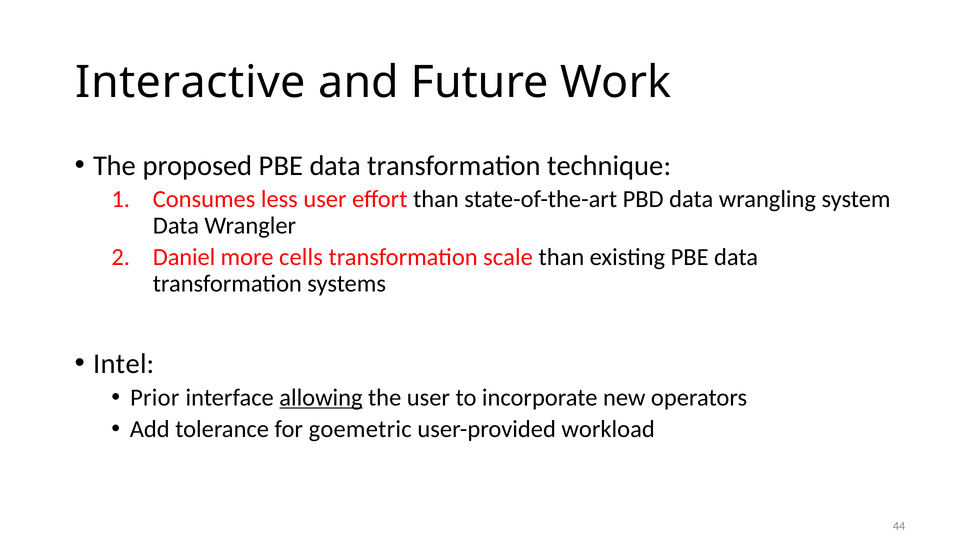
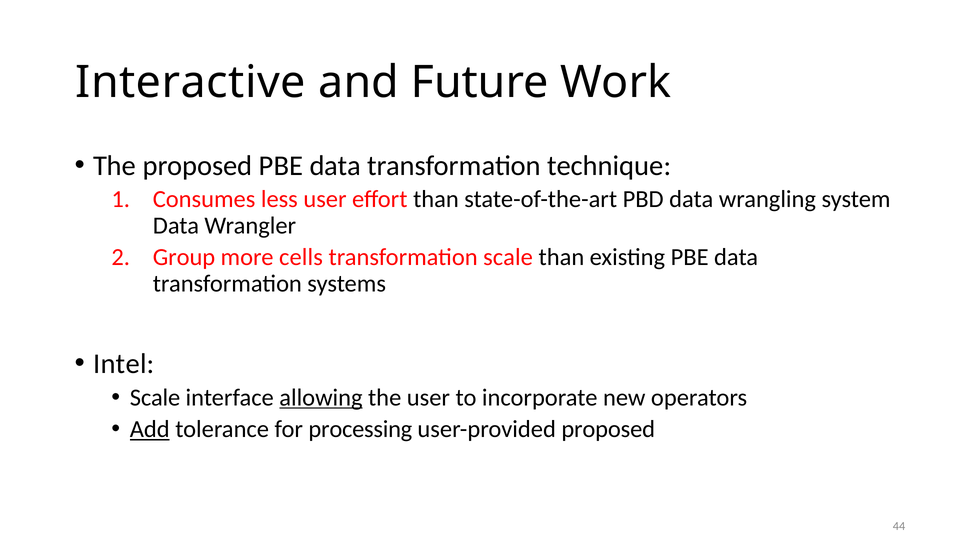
Daniel: Daniel -> Group (184, 257)
Prior: Prior -> Scale (155, 398)
Add underline: none -> present (150, 429)
goemetric: goemetric -> processing (360, 429)
user-provided workload: workload -> proposed (608, 429)
